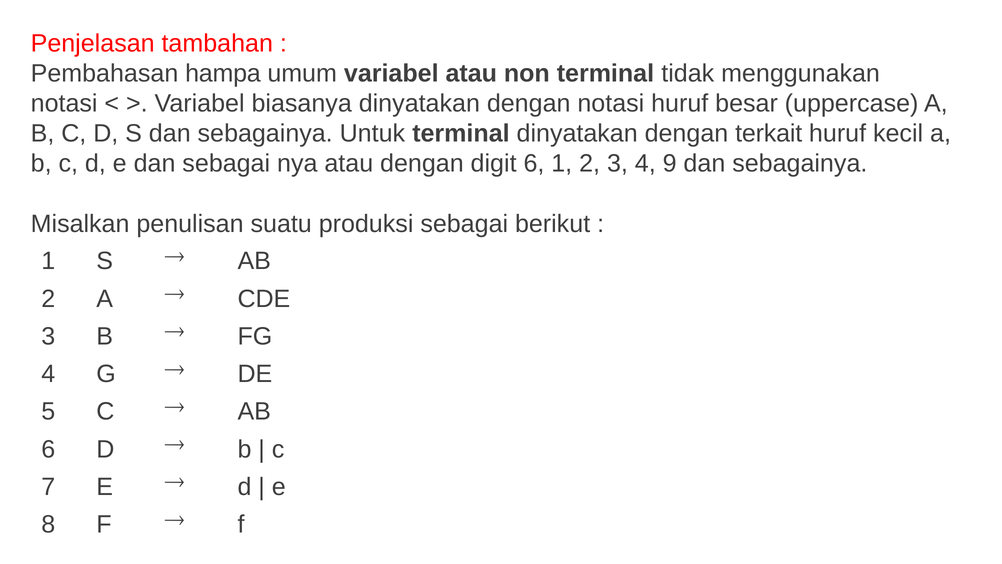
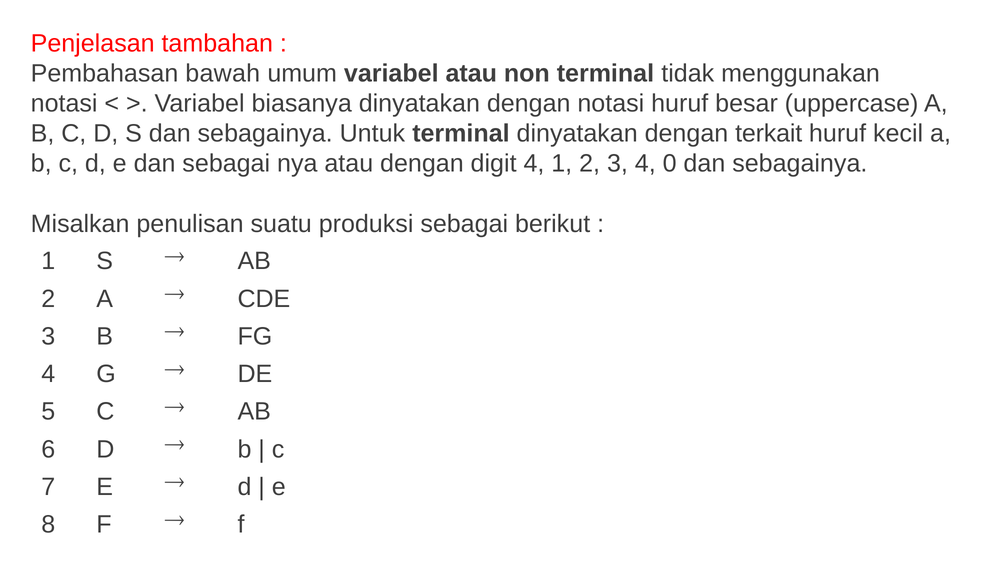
hampa: hampa -> bawah (223, 73)
digit 6: 6 -> 4 (534, 164)
9: 9 -> 0 (670, 164)
